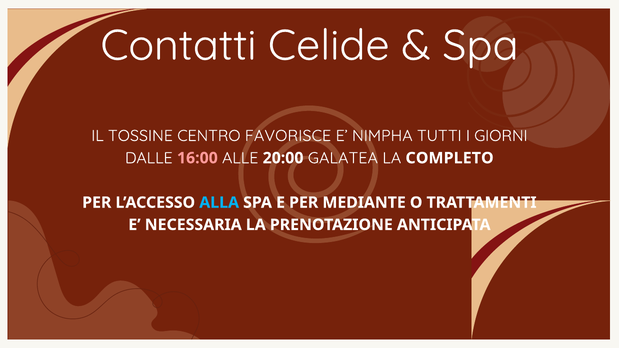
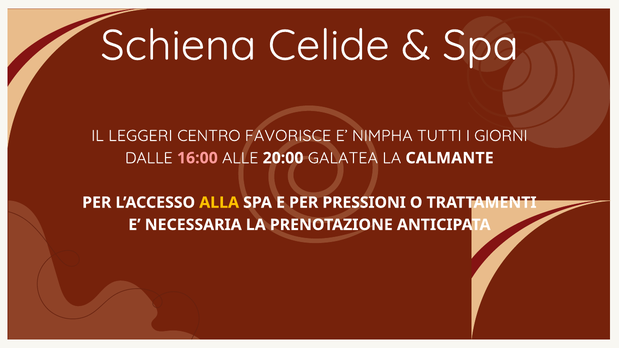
Contatti: Contatti -> Schiena (178, 46)
TOSSINE: TOSSINE -> LEGGERI (140, 136)
COMPLETO: COMPLETO -> CALMANTE (450, 158)
ALLA colour: light blue -> yellow (219, 203)
MEDIANTE: MEDIANTE -> PRESSIONI (364, 203)
